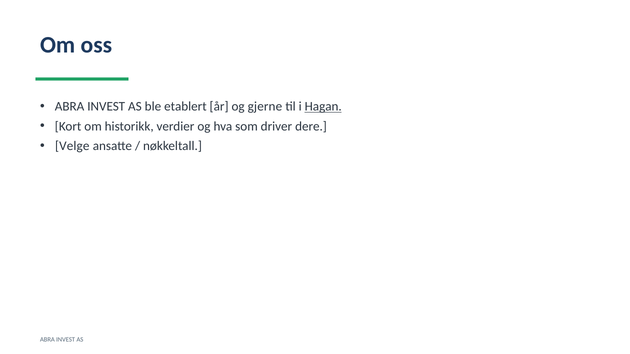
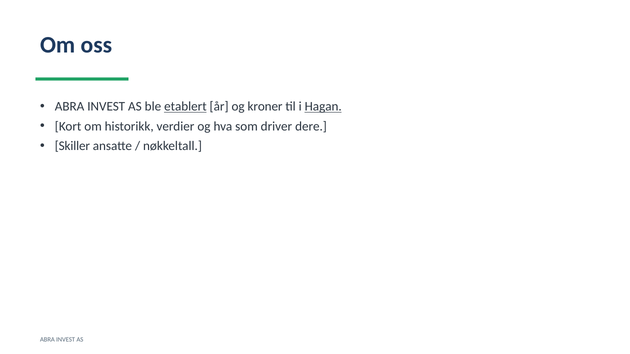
etablert underline: none -> present (185, 107)
gjerne: gjerne -> kroner (265, 107)
Velge: Velge -> Skiller (72, 146)
